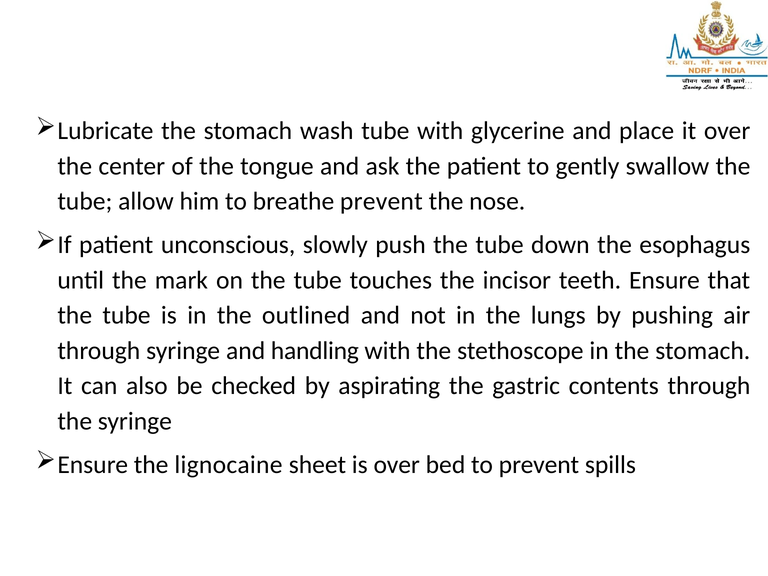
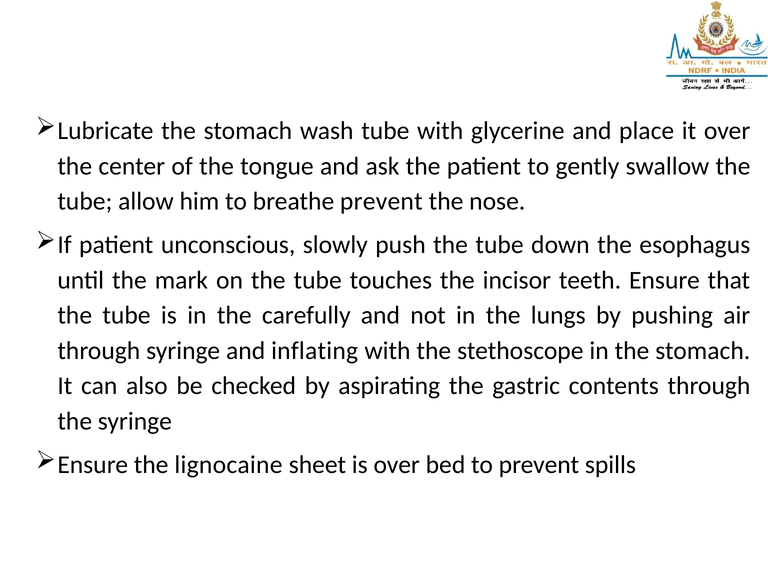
outlined: outlined -> carefully (306, 315)
handling: handling -> inflating (315, 351)
